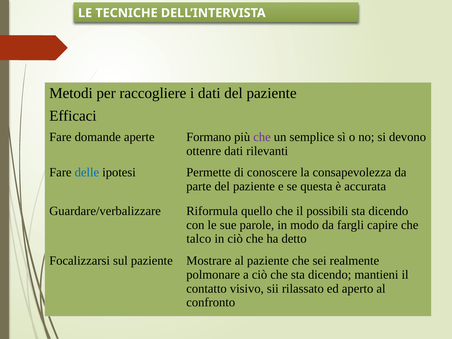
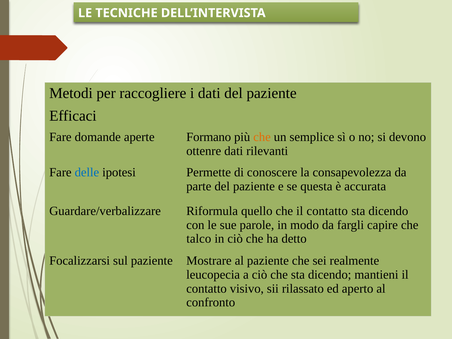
che colour: purple -> orange (262, 137)
che il possibili: possibili -> contatto (327, 211)
polmonare: polmonare -> leucopecia (213, 275)
